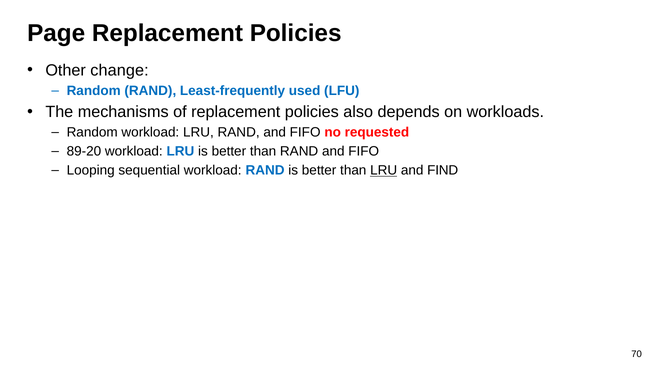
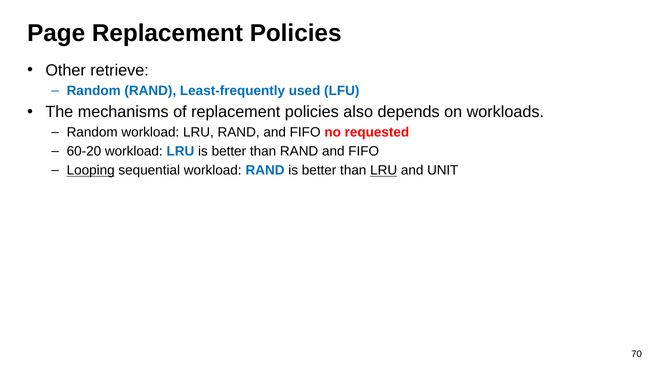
change: change -> retrieve (120, 70)
89-20: 89-20 -> 60-20 (84, 151)
Looping underline: none -> present (91, 170)
FIND: FIND -> UNIT (443, 170)
